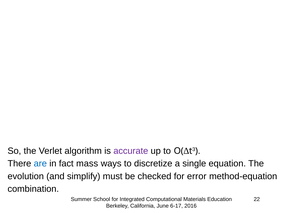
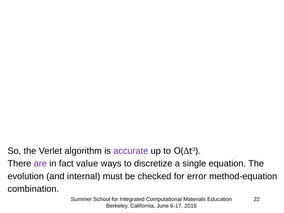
are colour: blue -> purple (40, 164)
mass: mass -> value (87, 164)
simplify: simplify -> internal (84, 176)
